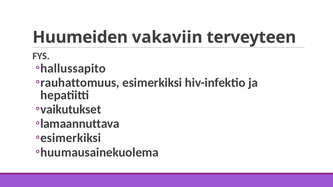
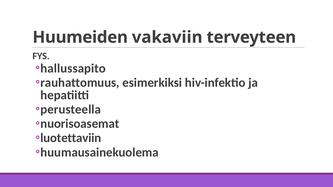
vaikutukset: vaikutukset -> perusteella (71, 110)
lamaannuttava: lamaannuttava -> nuorisoasemat (80, 124)
esimerkiksi: esimerkiksi -> luotettaviin (71, 138)
